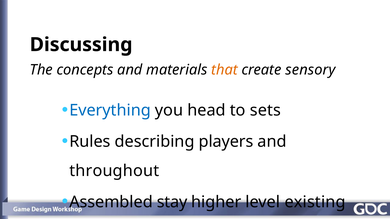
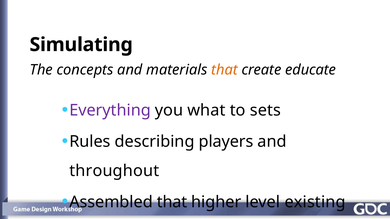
Discussing: Discussing -> Simulating (81, 45)
sensory: sensory -> educate (311, 70)
Everything colour: blue -> purple (110, 111)
head: head -> what (206, 111)
Assembled stay: stay -> that (172, 202)
